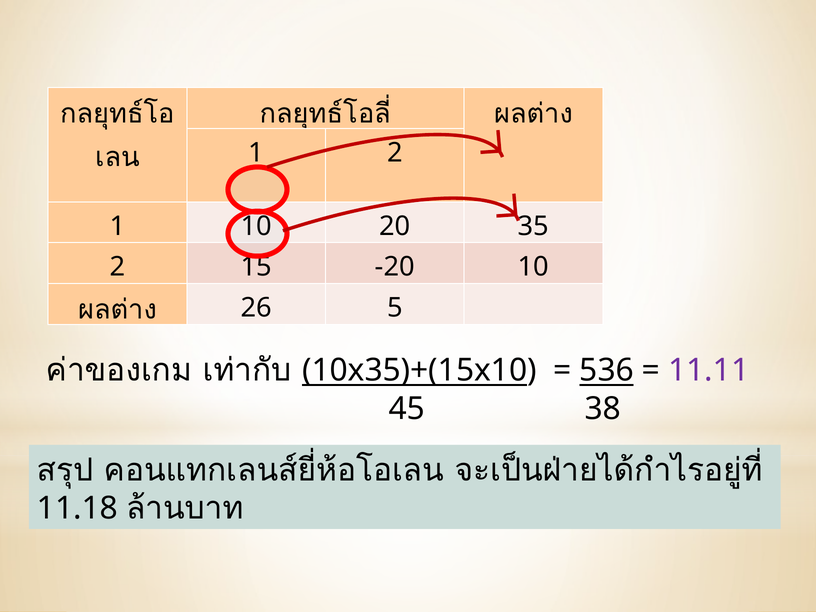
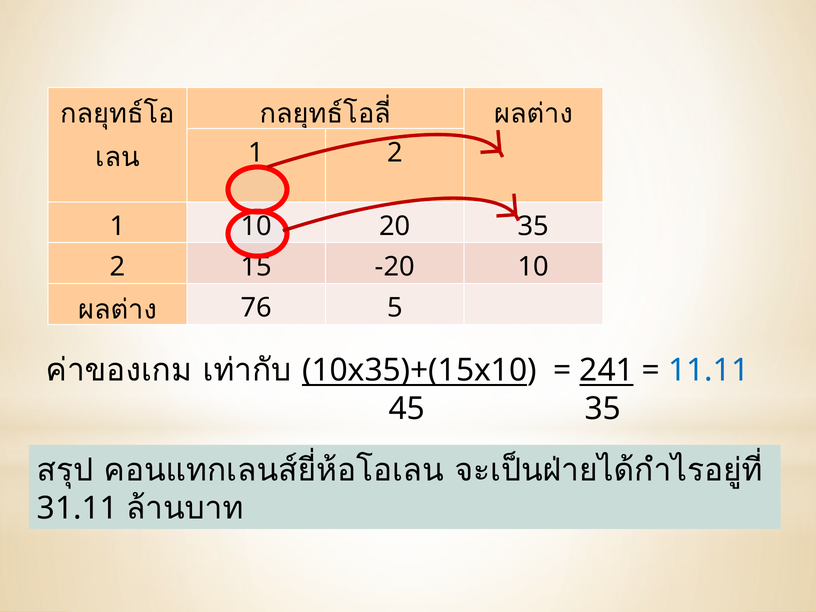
26: 26 -> 76 (256, 308)
536: 536 -> 241 (607, 370)
11.11 colour: purple -> blue (709, 370)
45 38: 38 -> 35 (603, 409)
11.18: 11.18 -> 31.11 (77, 508)
